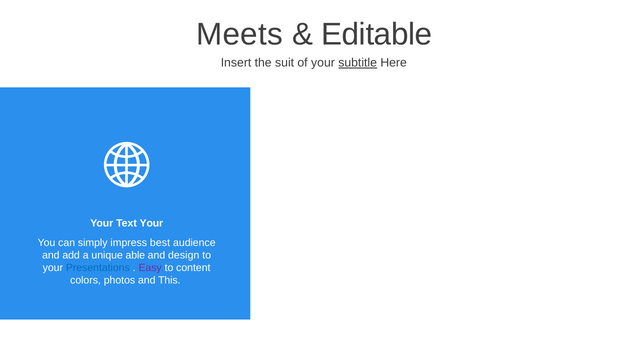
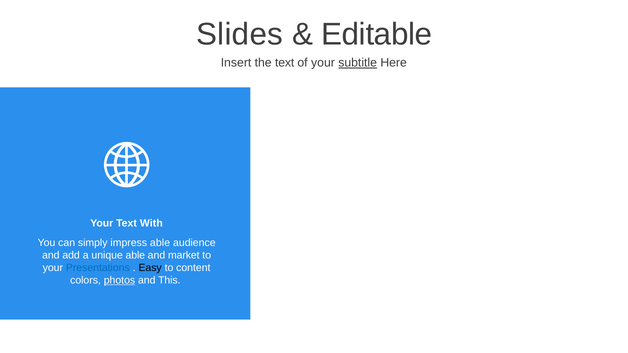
Meets: Meets -> Slides (240, 34)
the suit: suit -> text (285, 63)
Text Your: Your -> With (151, 224)
impress best: best -> able (160, 243)
design: design -> market (184, 255)
Easy colour: purple -> black (150, 268)
photos underline: none -> present (119, 281)
